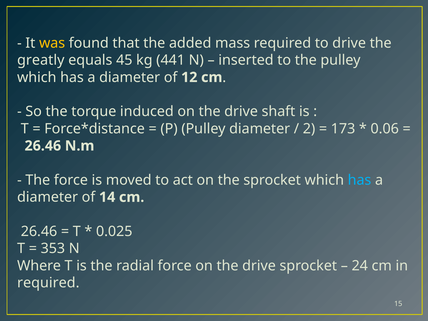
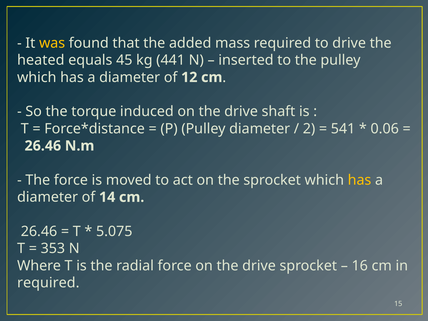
greatly: greatly -> heated (41, 60)
173: 173 -> 541 (343, 129)
has colour: light blue -> yellow (360, 180)
0.025: 0.025 -> 5.075 (114, 231)
24: 24 -> 16 (360, 266)
